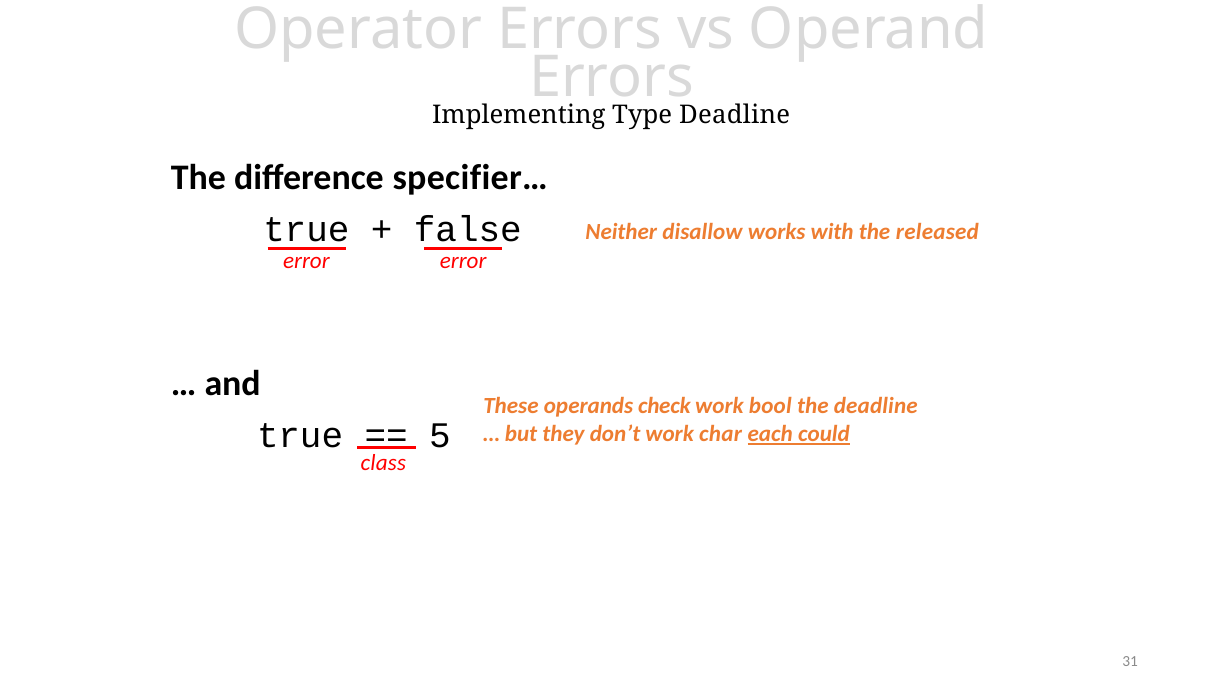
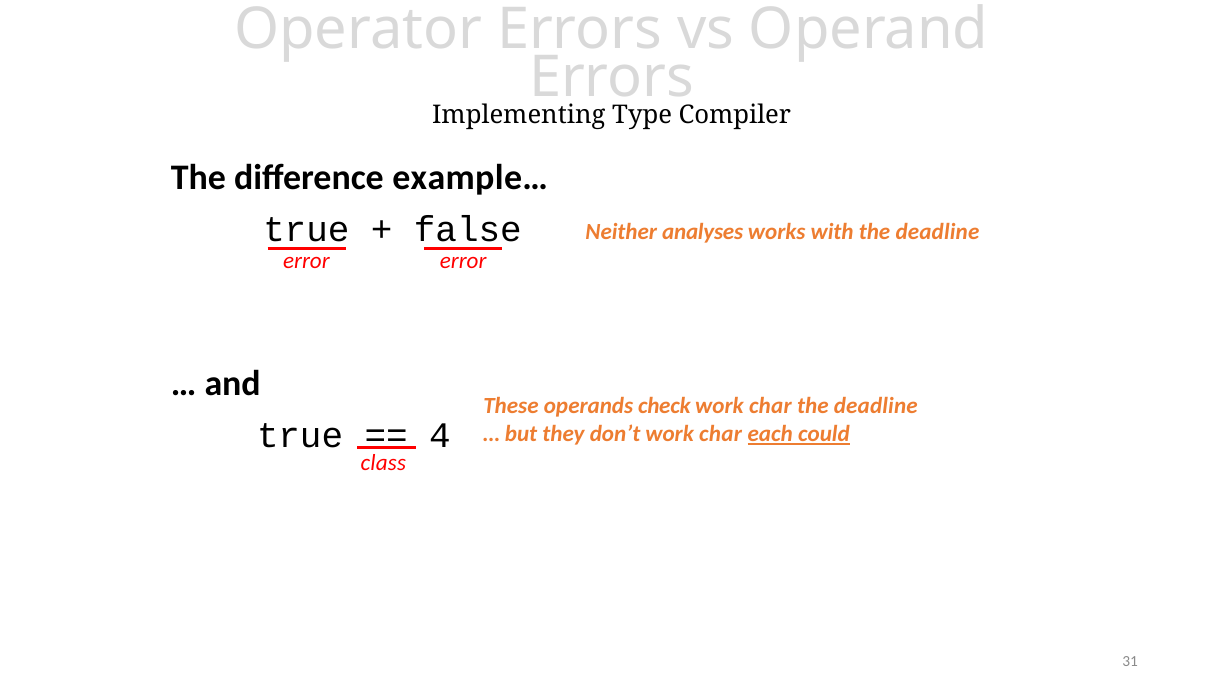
Deadline: Deadline -> Compiler (735, 115)
specifier…: specifier… -> example… (470, 178)
disallow: disallow -> analyses (703, 231)
with the released: released -> deadline (937, 231)
bool: bool -> char (770, 406)
5: 5 -> 4 (440, 436)
